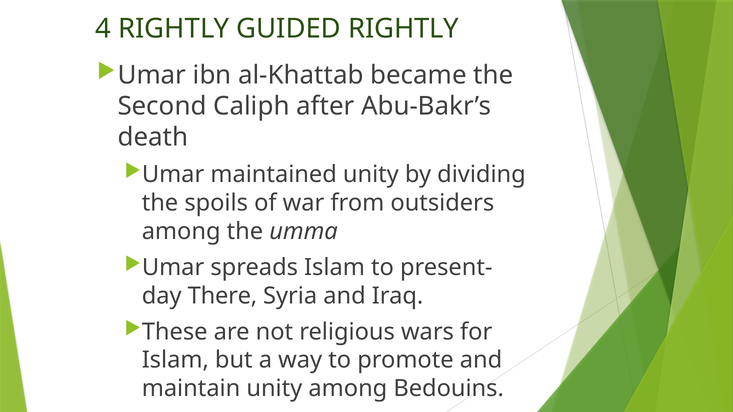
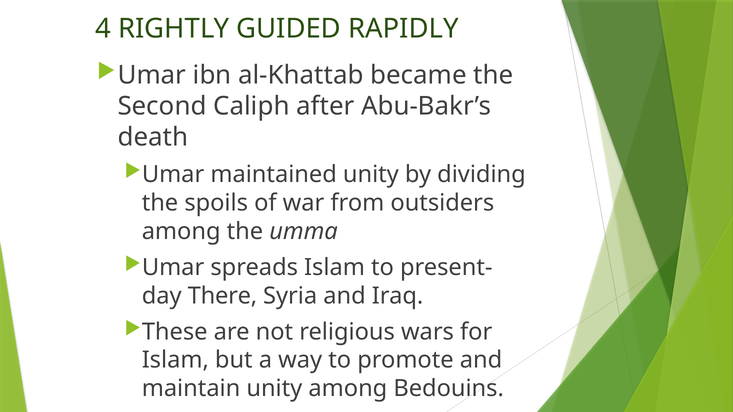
GUIDED RIGHTLY: RIGHTLY -> RAPIDLY (404, 29)
